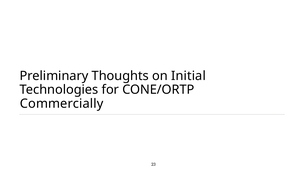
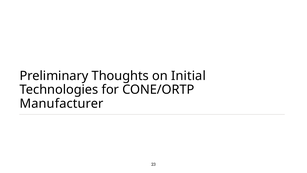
Commercially: Commercially -> Manufacturer (62, 103)
